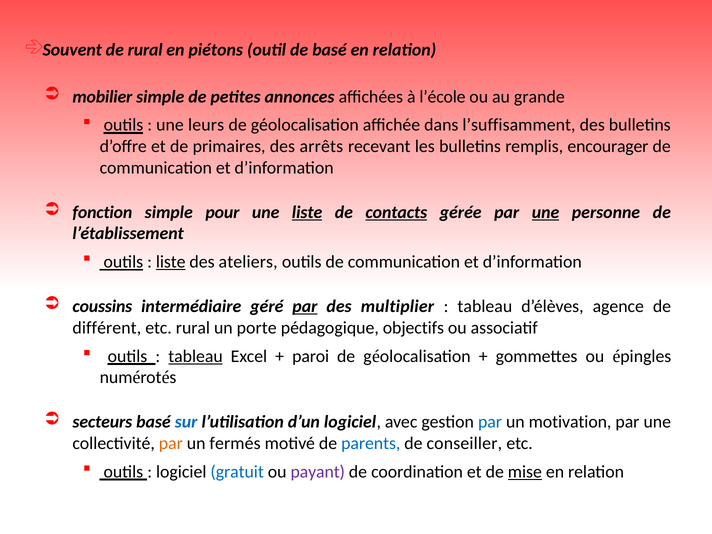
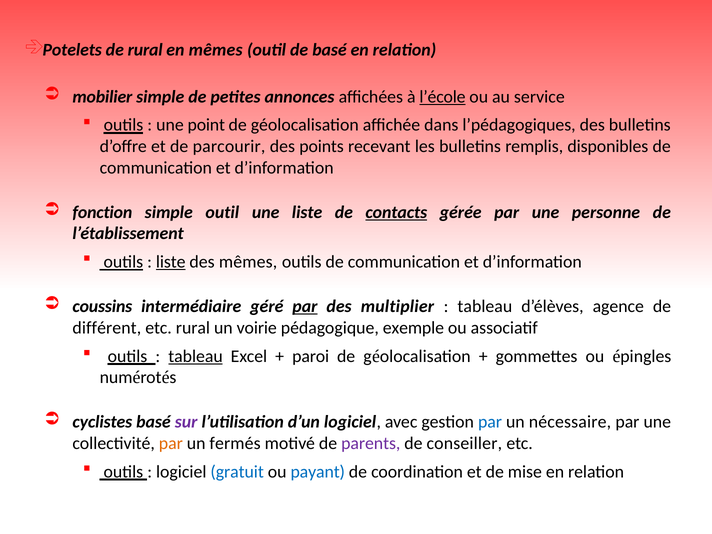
Souvent: Souvent -> Potelets (72, 50)
en piétons: piétons -> mêmes (216, 50)
l’école underline: none -> present (443, 97)
grande: grande -> service (539, 97)
leurs: leurs -> point (206, 125)
l’suffisamment: l’suffisamment -> l’pédagogiques (519, 125)
primaires: primaires -> parcourir (229, 146)
arrêts: arrêts -> points (322, 146)
encourager: encourager -> disponibles (608, 146)
simple pour: pour -> outil (222, 212)
liste underline: present -> none (307, 212)
une underline: present -> none (546, 212)
des ateliers: ateliers -> mêmes (248, 262)
porte: porte -> voirie (257, 328)
objectifs: objectifs -> exemple (413, 328)
secteurs: secteurs -> cyclistes (102, 422)
sur colour: blue -> purple (186, 422)
motivation: motivation -> nécessaire (570, 422)
parents colour: blue -> purple (371, 443)
payant colour: purple -> blue (318, 472)
mise underline: present -> none (525, 472)
